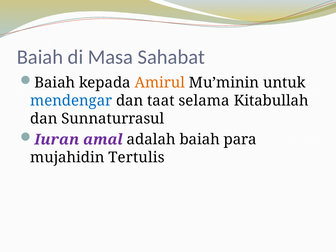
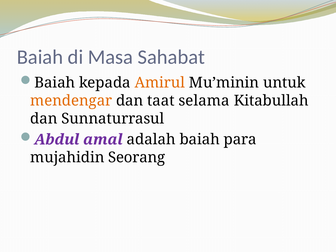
mendengar colour: blue -> orange (71, 101)
Iuran: Iuran -> Abdul (57, 140)
Tertulis: Tertulis -> Seorang (137, 157)
